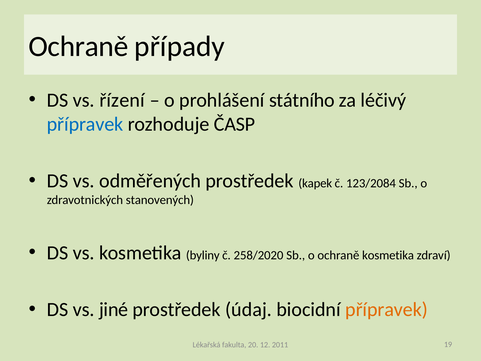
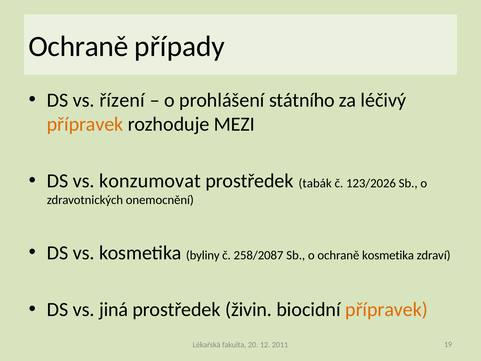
přípravek colour: blue -> orange (85, 124)
ČASP: ČASP -> MEZI (234, 124)
odměřených: odměřených -> konzumovat (150, 181)
kapek: kapek -> tabák (315, 183)
123/2084: 123/2084 -> 123/2026 (371, 183)
stanovených: stanovených -> onemocnění (160, 200)
258/2020: 258/2020 -> 258/2087 (259, 255)
jiné: jiné -> jiná (114, 309)
údaj: údaj -> živin (249, 309)
